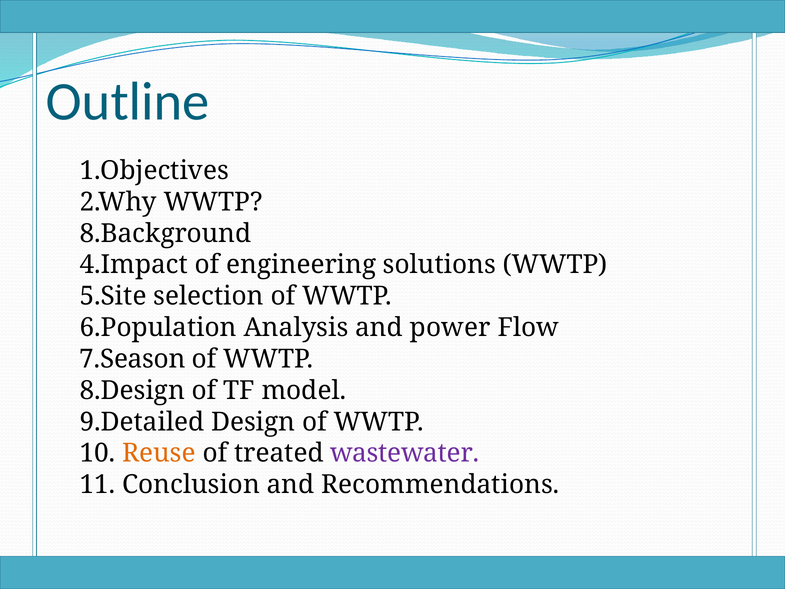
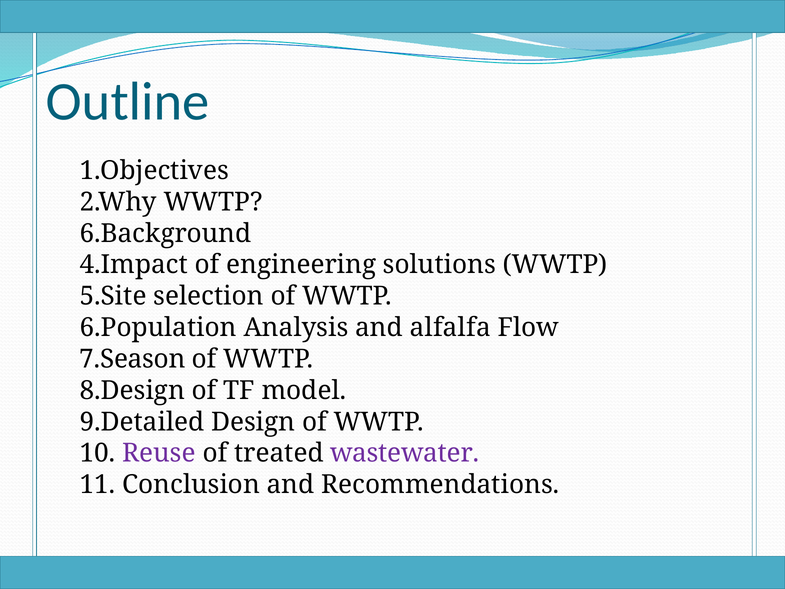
8.Background: 8.Background -> 6.Background (166, 233)
power: power -> alfalfa (450, 328)
Reuse colour: orange -> purple (159, 453)
